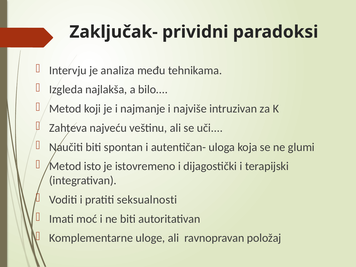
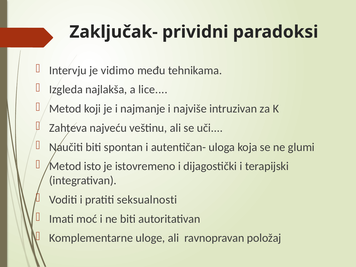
analiza: analiza -> vidimo (118, 70)
bilo: bilo -> lice (153, 90)
